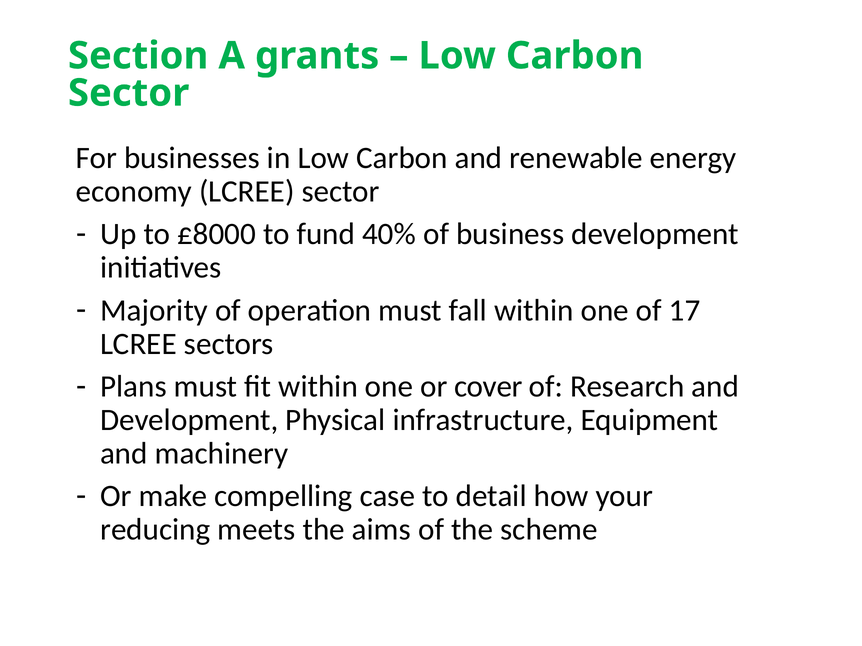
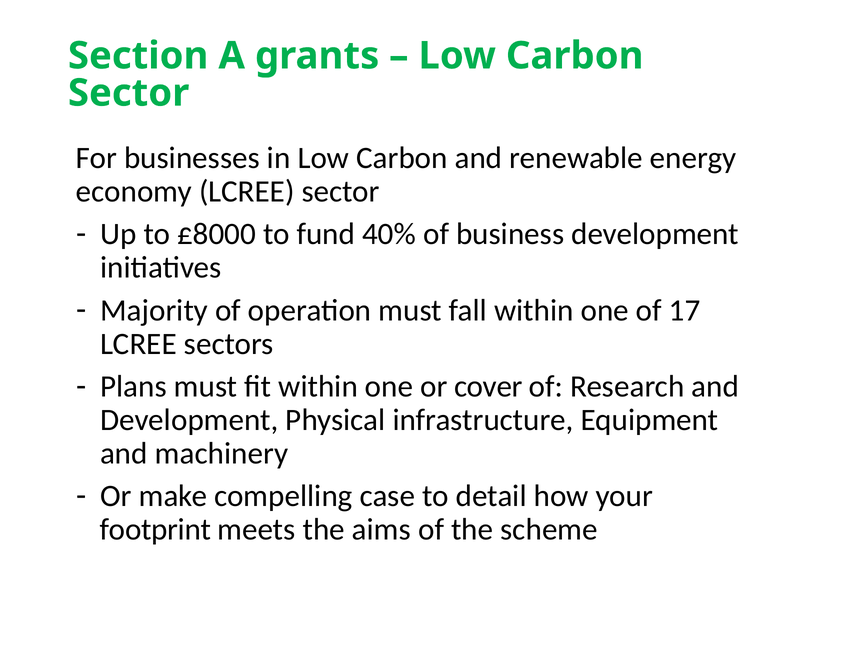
reducing: reducing -> footprint (155, 530)
